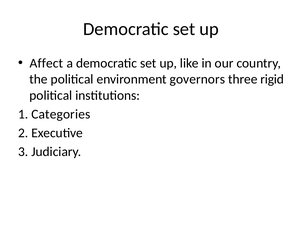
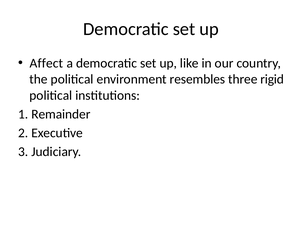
governors: governors -> resembles (197, 79)
Categories: Categories -> Remainder (61, 114)
